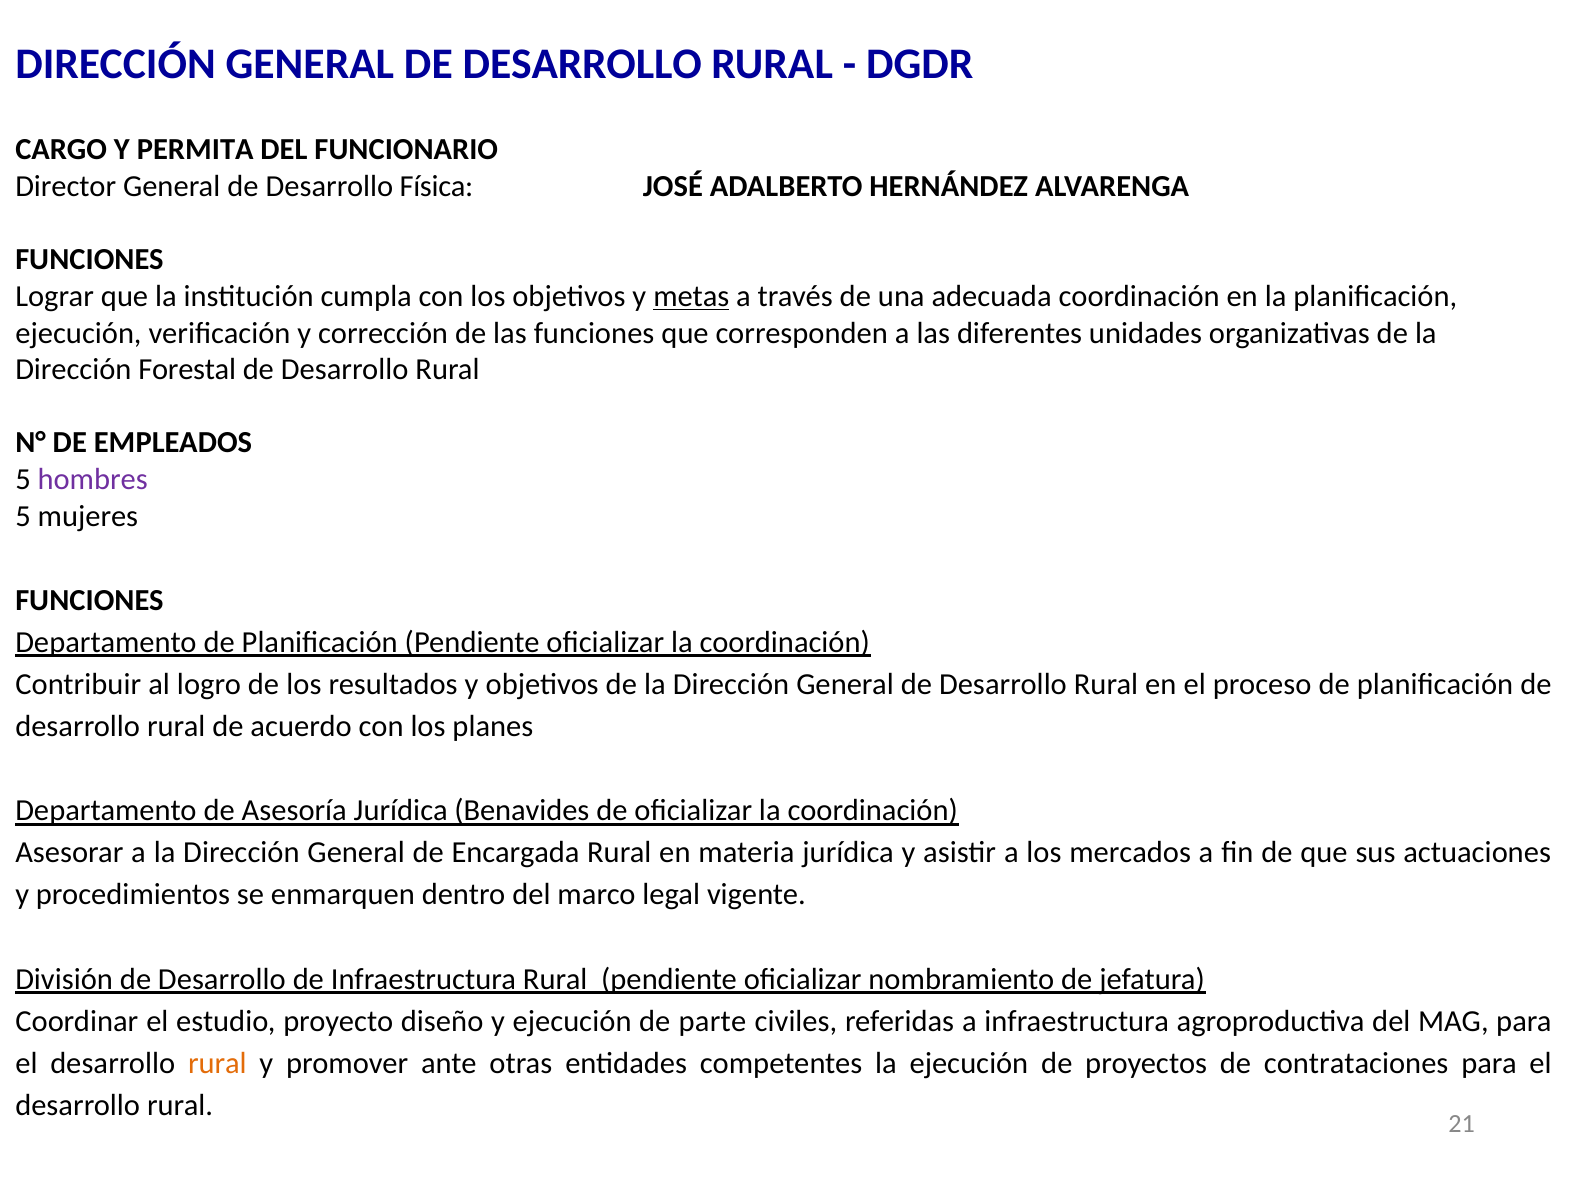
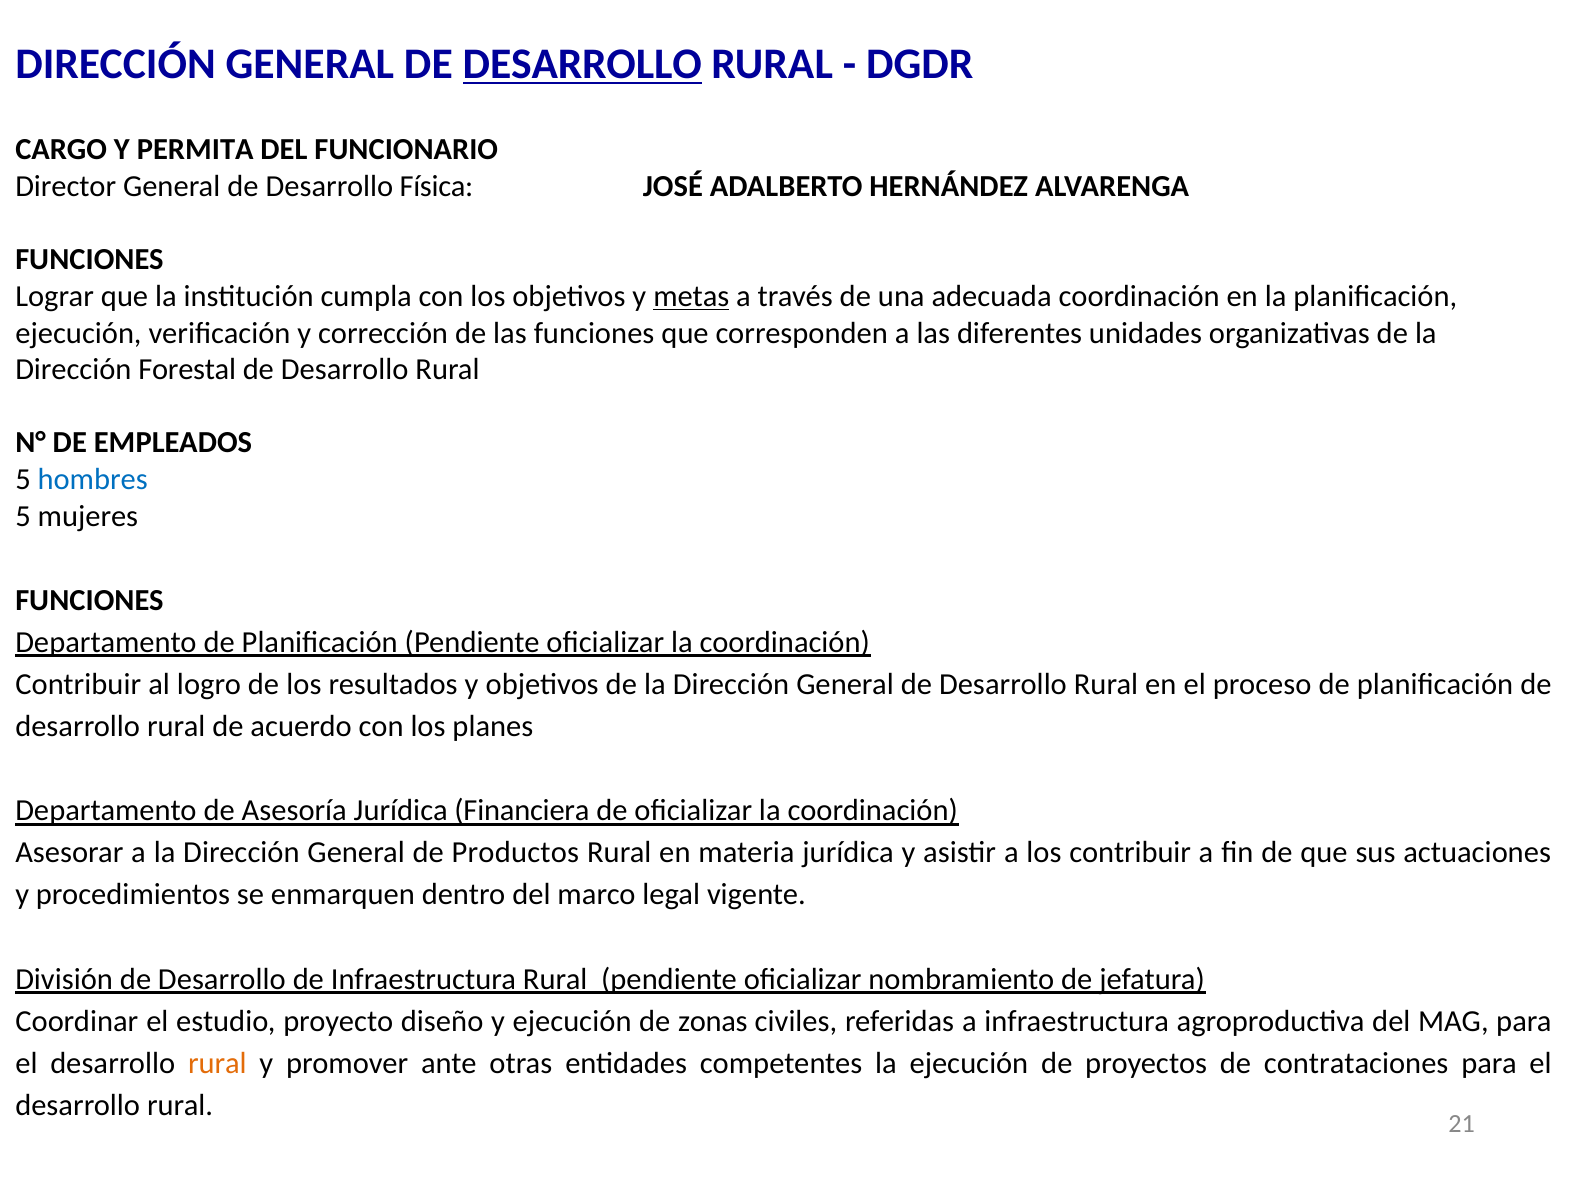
DESARROLLO underline: none -> present (582, 64)
hombres colour: purple -> blue (93, 479)
Benavides: Benavides -> Financiera (522, 811)
Encargada: Encargada -> Productos (515, 853)
los mercados: mercados -> contribuir (1130, 853)
parte: parte -> zonas (713, 1021)
